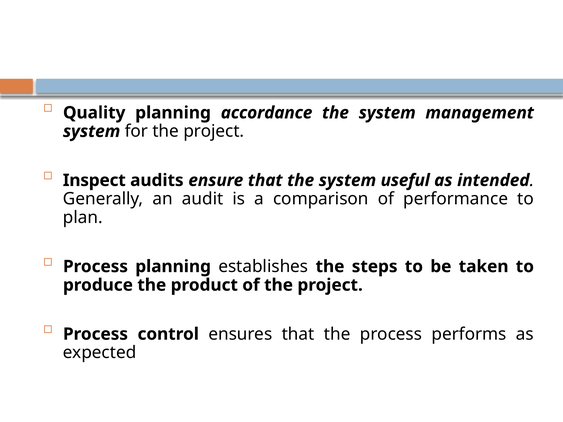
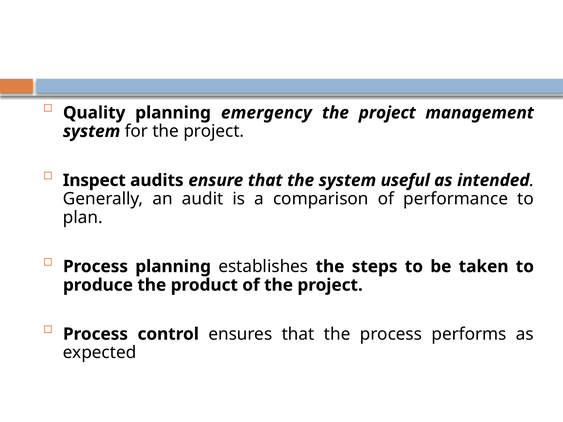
accordance: accordance -> emergency (266, 113)
system: system -> project (387, 113)
